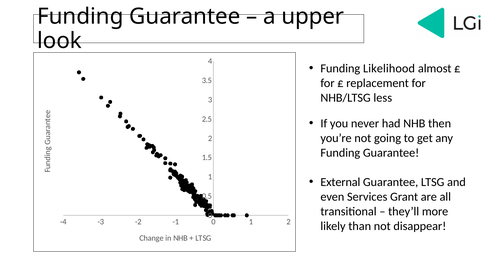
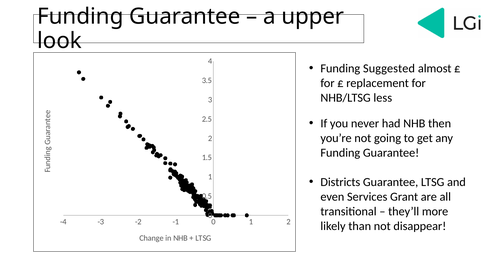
Likelihood: Likelihood -> Suggested (389, 68)
External: External -> Districts (340, 182)
